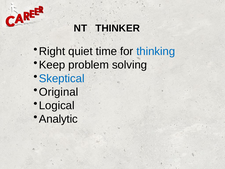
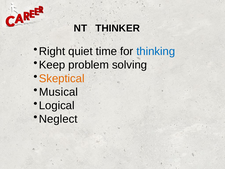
Skeptical colour: blue -> orange (62, 78)
Original: Original -> Musical (59, 92)
Analytic: Analytic -> Neglect (58, 119)
